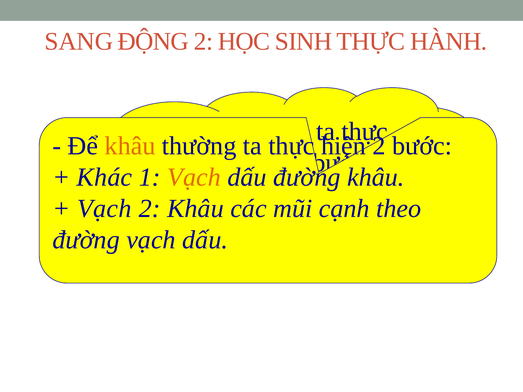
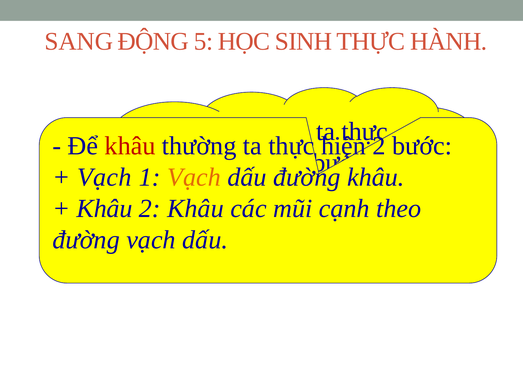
ĐỘNG 2: 2 -> 5 (203, 41)
khâu colour: orange -> red (130, 146)
Khác: Khác -> Vạch (104, 177)
Vạch: Vạch -> Khâu (105, 209)
